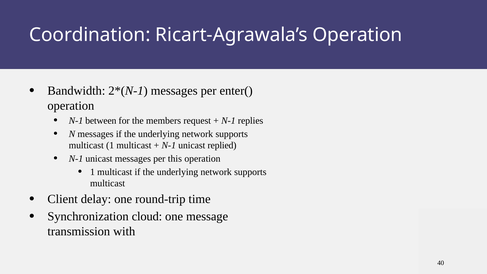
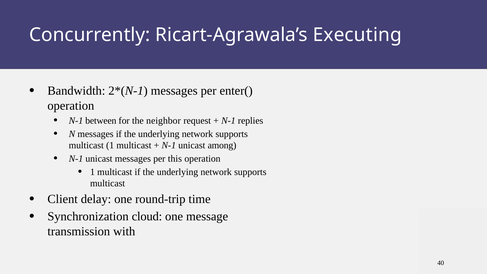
Coordination: Coordination -> Concurrently (90, 35)
Ricart-Agrawala’s Operation: Operation -> Executing (357, 35)
members: members -> neighbor (164, 121)
replied: replied -> among (222, 145)
